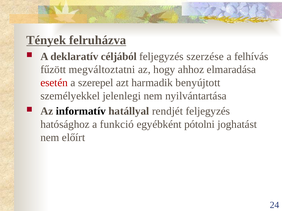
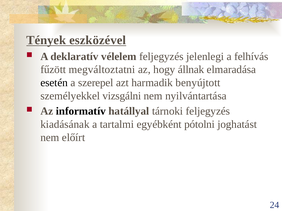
felruházva: felruházva -> eszközével (98, 40)
céljából: céljából -> vélelem (119, 57)
szerzése: szerzése -> jelenlegi (205, 57)
ahhoz: ahhoz -> állnak (191, 70)
esetén colour: red -> black (54, 83)
jelenlegi: jelenlegi -> vizsgálni (122, 96)
rendjét: rendjét -> tárnoki (168, 111)
hatósághoz: hatósághoz -> kiadásának (65, 125)
funkció: funkció -> tartalmi (117, 125)
